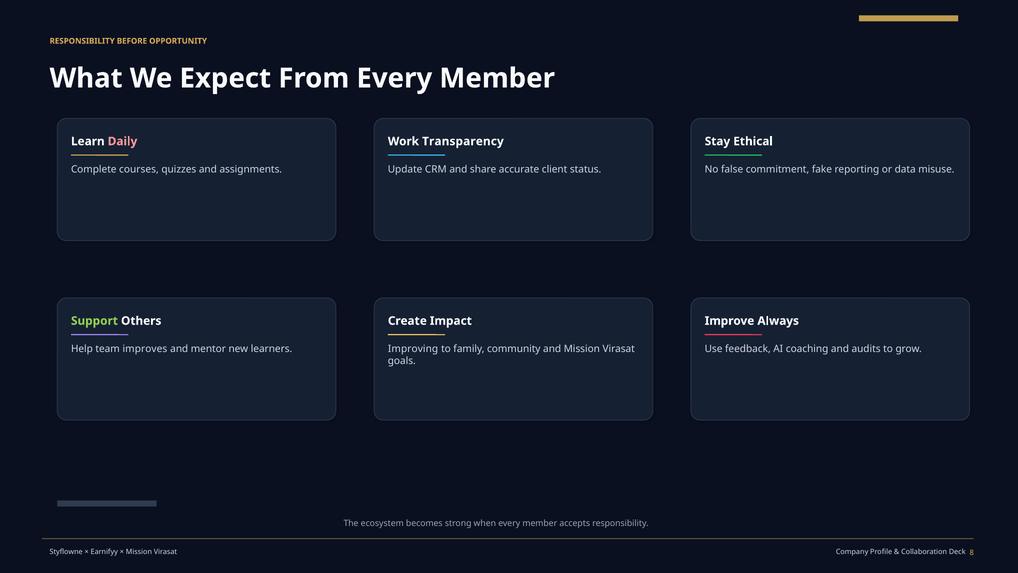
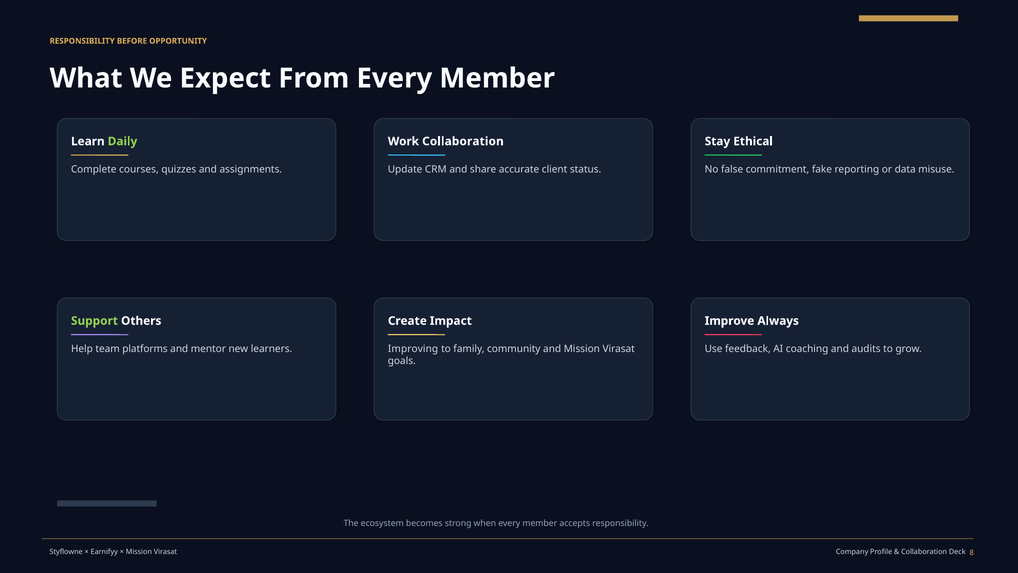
Daily colour: pink -> light green (123, 141)
Work Transparency: Transparency -> Collaboration (463, 141)
improves: improves -> platforms (145, 349)
